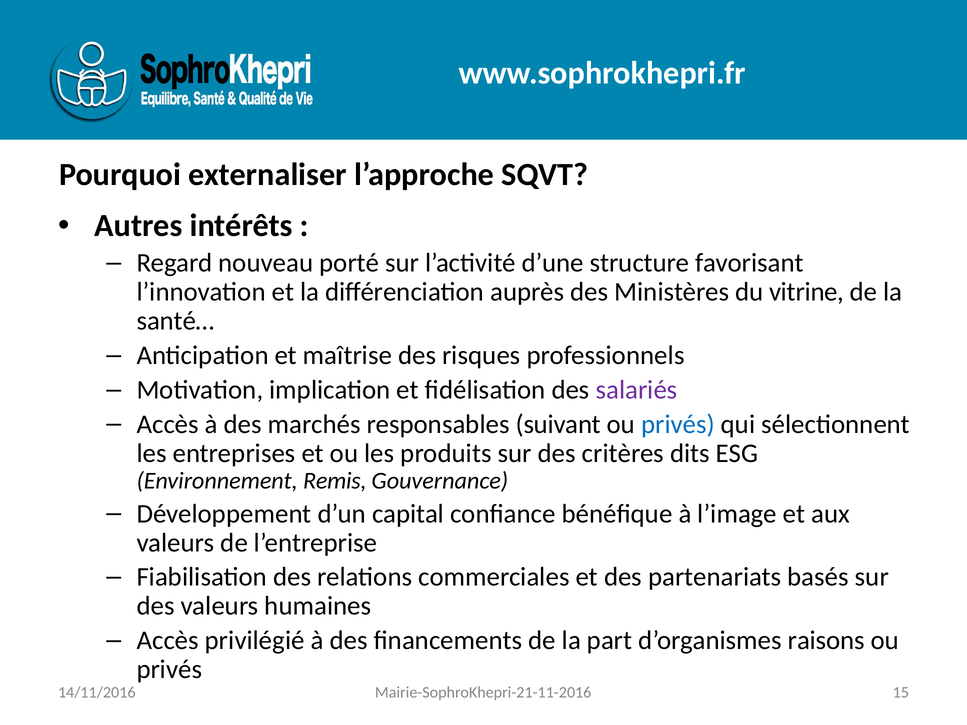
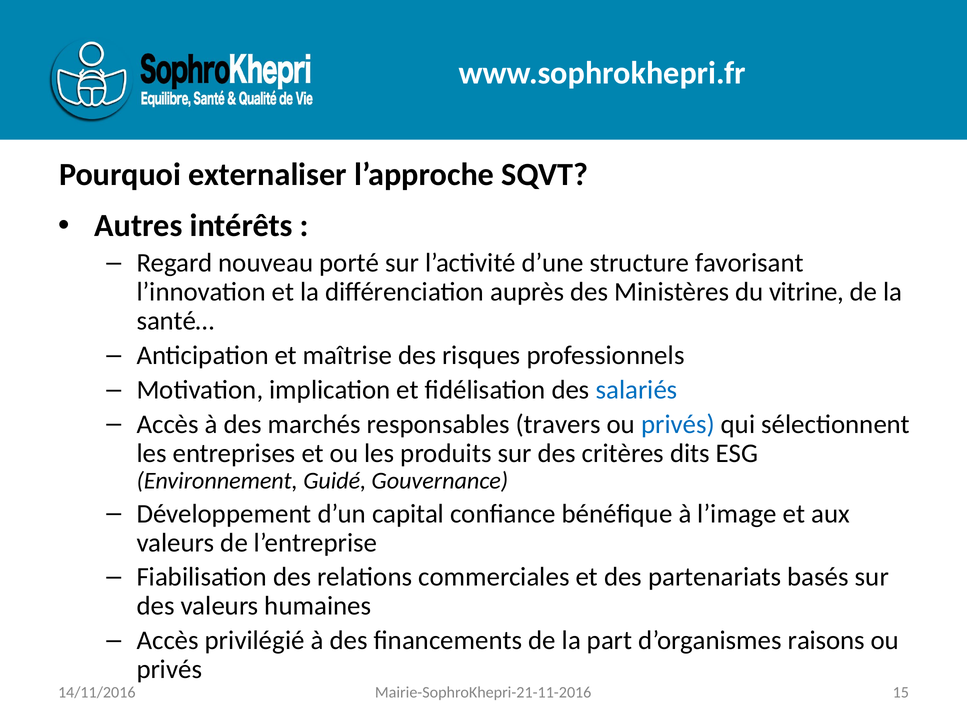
salariés colour: purple -> blue (637, 390)
suivant: suivant -> travers (558, 424)
Remis: Remis -> Guidé (335, 481)
